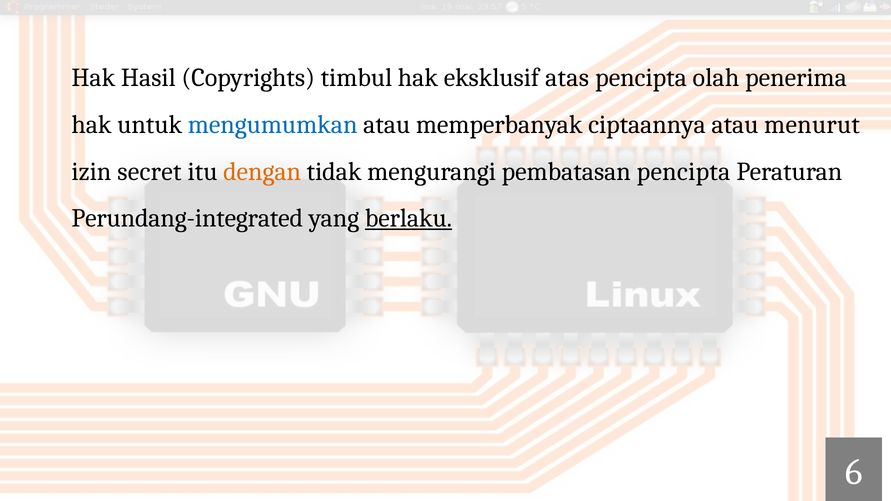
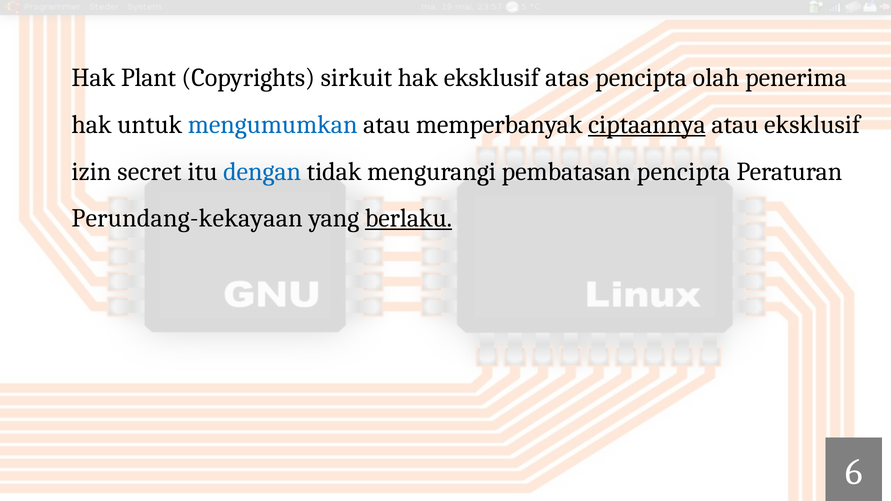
Hasil: Hasil -> Plant (148, 78)
timbul: timbul -> sirkuit (356, 78)
ciptaannya underline: none -> present (647, 125)
atau menurut: menurut -> eksklusif (812, 125)
dengan colour: orange -> blue (262, 172)
Perundang-integrated: Perundang-integrated -> Perundang-kekayaan (187, 218)
